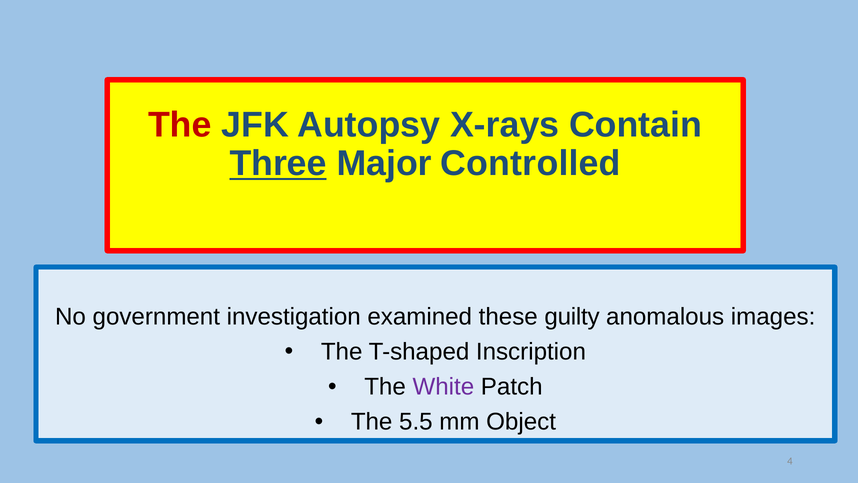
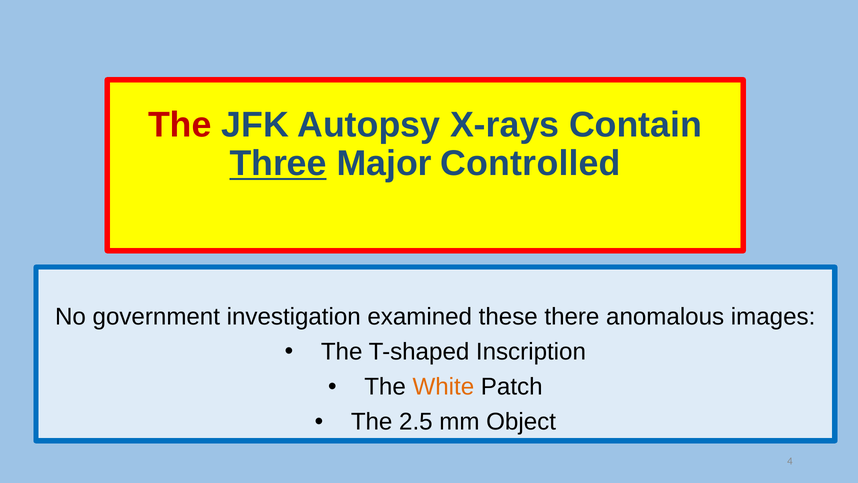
guilty: guilty -> there (572, 317)
White colour: purple -> orange (443, 387)
5.5: 5.5 -> 2.5 (416, 422)
